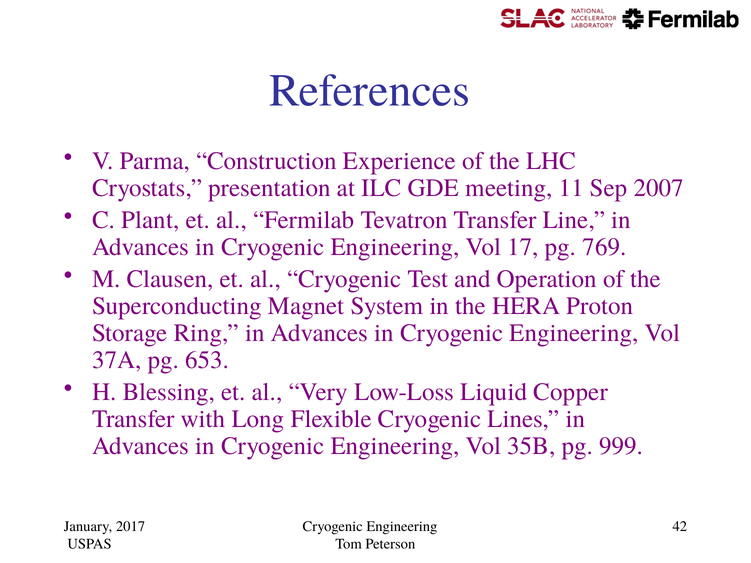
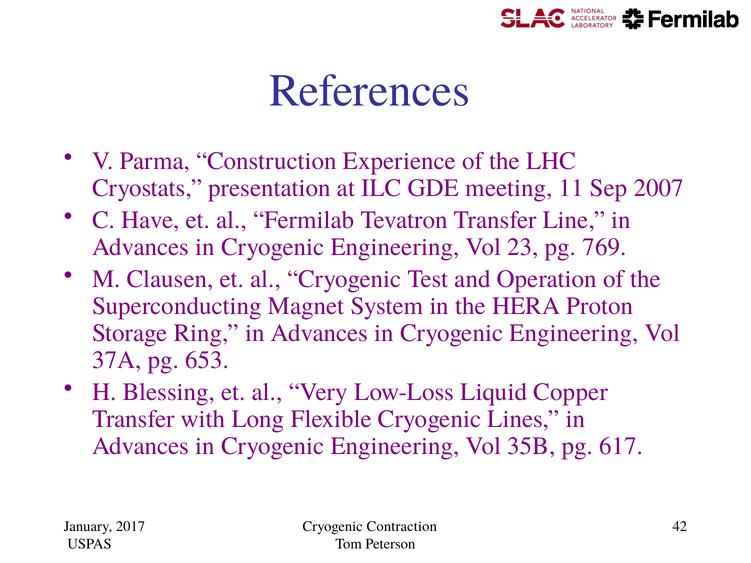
Plant: Plant -> Have (150, 220)
17: 17 -> 23 (523, 247)
999: 999 -> 617 (621, 446)
Engineering: Engineering -> Contraction (402, 527)
